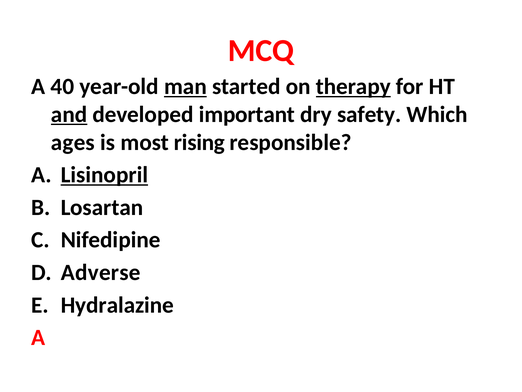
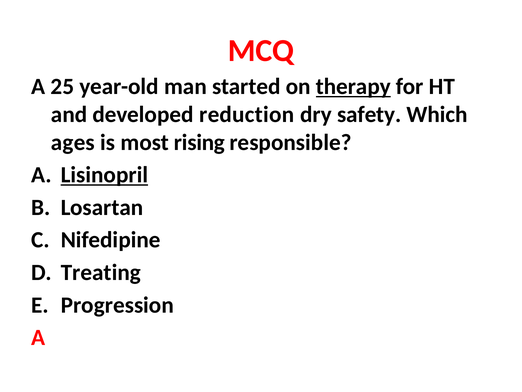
40: 40 -> 25 (62, 86)
man underline: present -> none (185, 86)
and underline: present -> none (69, 114)
important: important -> reduction (247, 114)
Adverse: Adverse -> Treating (101, 272)
Hydralazine: Hydralazine -> Progression (117, 305)
